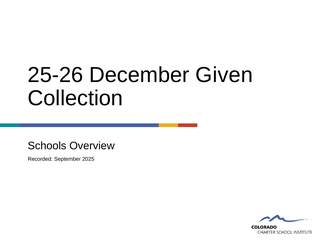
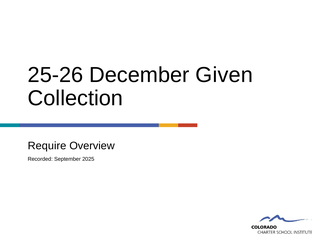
Schools: Schools -> Require (47, 146)
